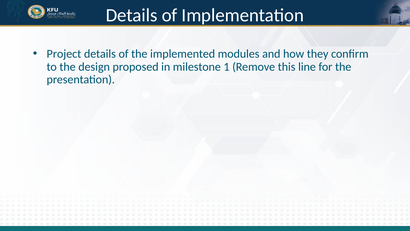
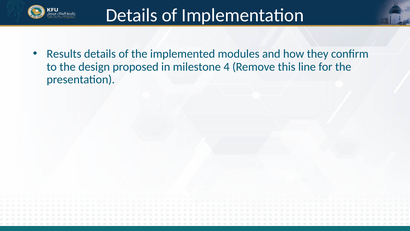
Project: Project -> Results (64, 54)
1: 1 -> 4 (227, 67)
